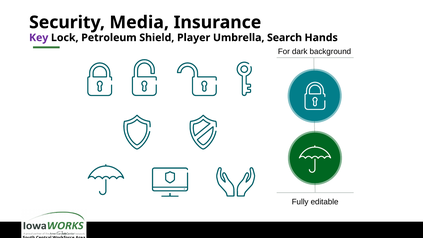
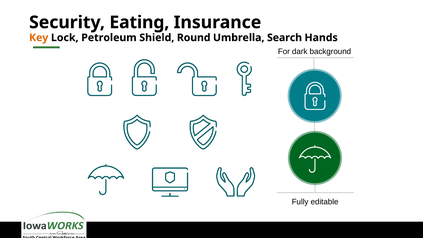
Media: Media -> Eating (139, 22)
Key colour: purple -> orange (39, 38)
Player: Player -> Round (194, 38)
